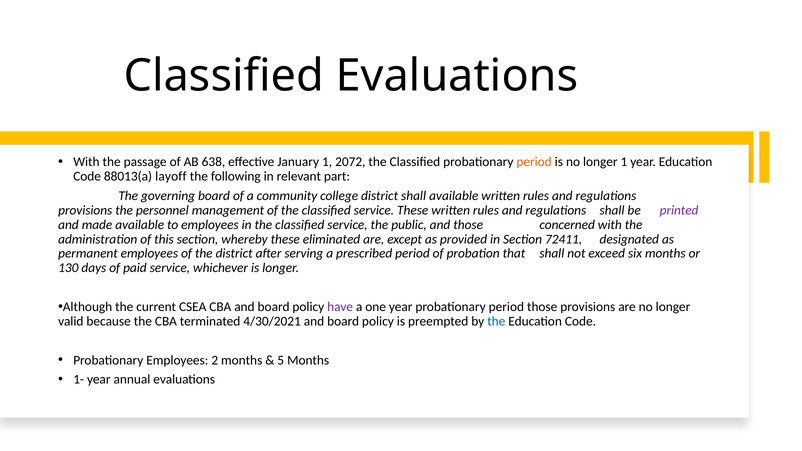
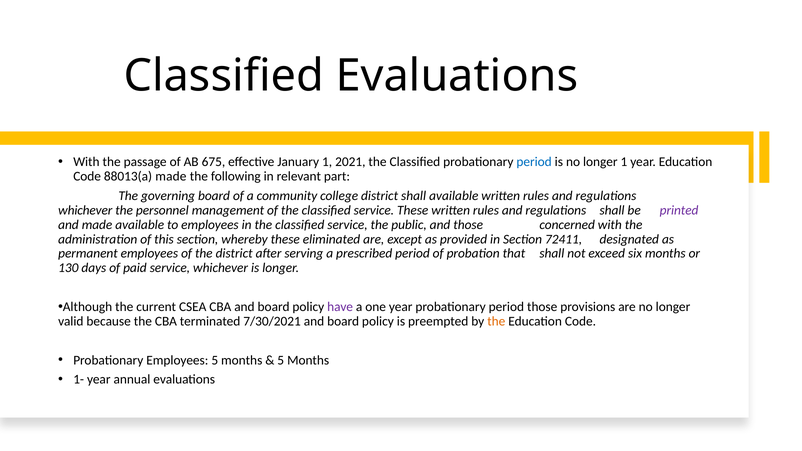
638: 638 -> 675 (213, 162)
2072: 2072 -> 2021 (350, 162)
period colour: orange -> blue (534, 162)
88013(a layoff: layoff -> made (171, 176)
provisions: provisions -> whichever (85, 210)
4/30/2021: 4/30/2021 -> 7/30/2021 (272, 321)
the colour: blue -> orange (496, 321)
Employees 2: 2 -> 5 (215, 360)
